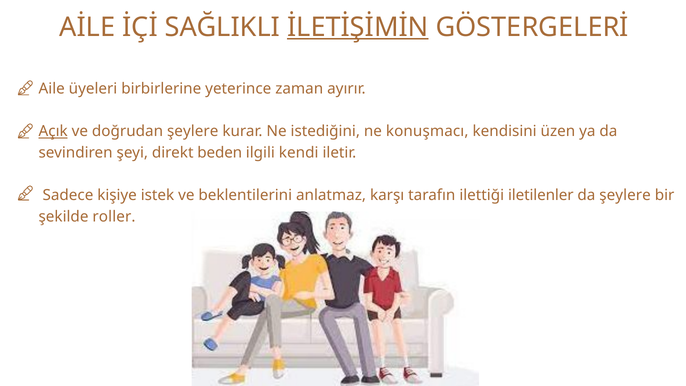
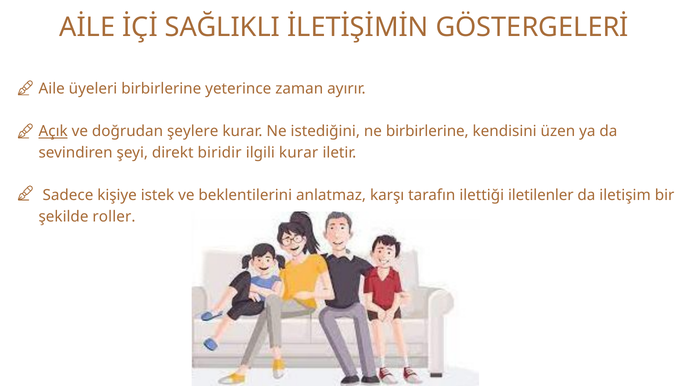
İLETİŞİMİN underline: present -> none (358, 27)
ne konuşmacı: konuşmacı -> birbirlerine (427, 131)
beden: beden -> biridir (220, 153)
ilgili kendi: kendi -> kurar (299, 153)
da şeylere: şeylere -> iletişim (625, 195)
